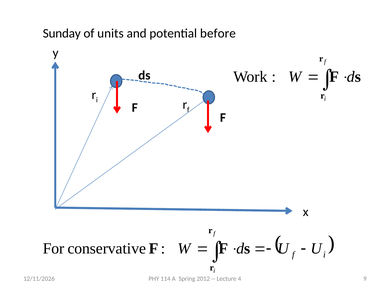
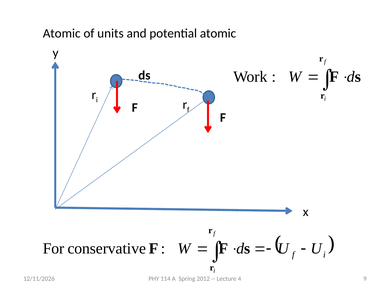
Sunday: Sunday -> Atomic (62, 33)
potential before: before -> atomic (218, 33)
